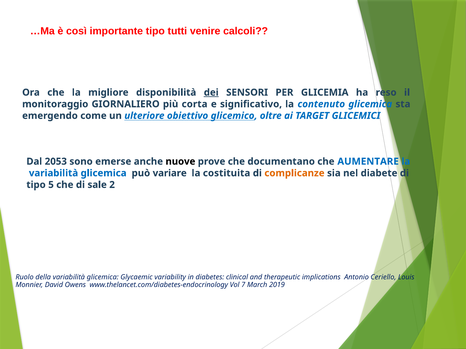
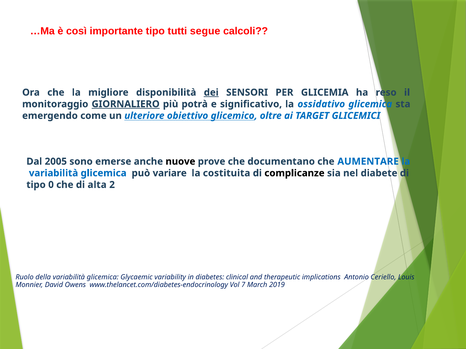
venire: venire -> segue (205, 31)
GIORNALIERO underline: none -> present (126, 104)
corta: corta -> potrà (195, 104)
contenuto: contenuto -> ossidativo (321, 104)
2053: 2053 -> 2005 (56, 162)
complicanze colour: orange -> black (294, 173)
5: 5 -> 0 (51, 185)
sale: sale -> alta (97, 185)
